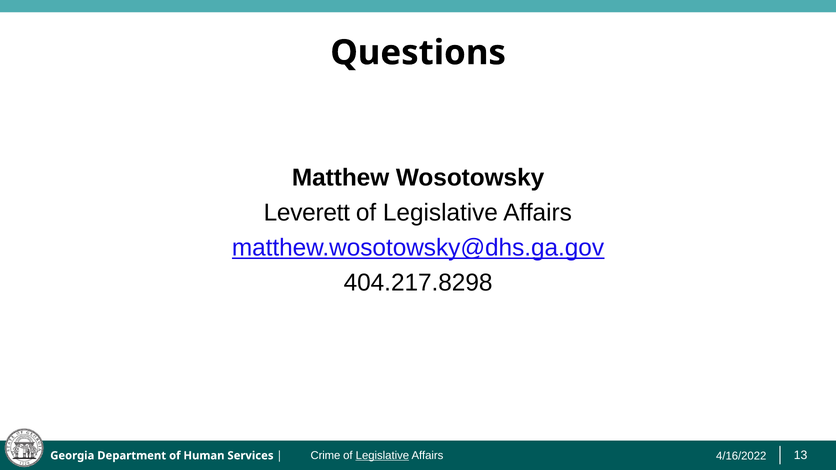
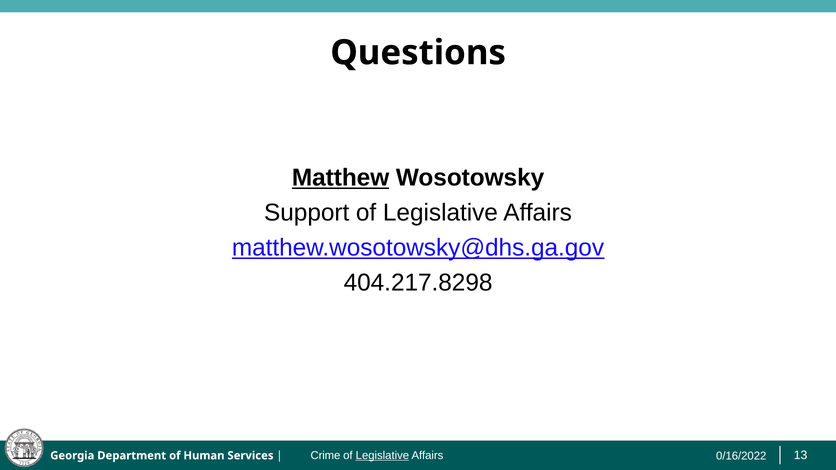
Matthew underline: none -> present (341, 178)
Leverett: Leverett -> Support (307, 213)
4/16/2022: 4/16/2022 -> 0/16/2022 (741, 456)
